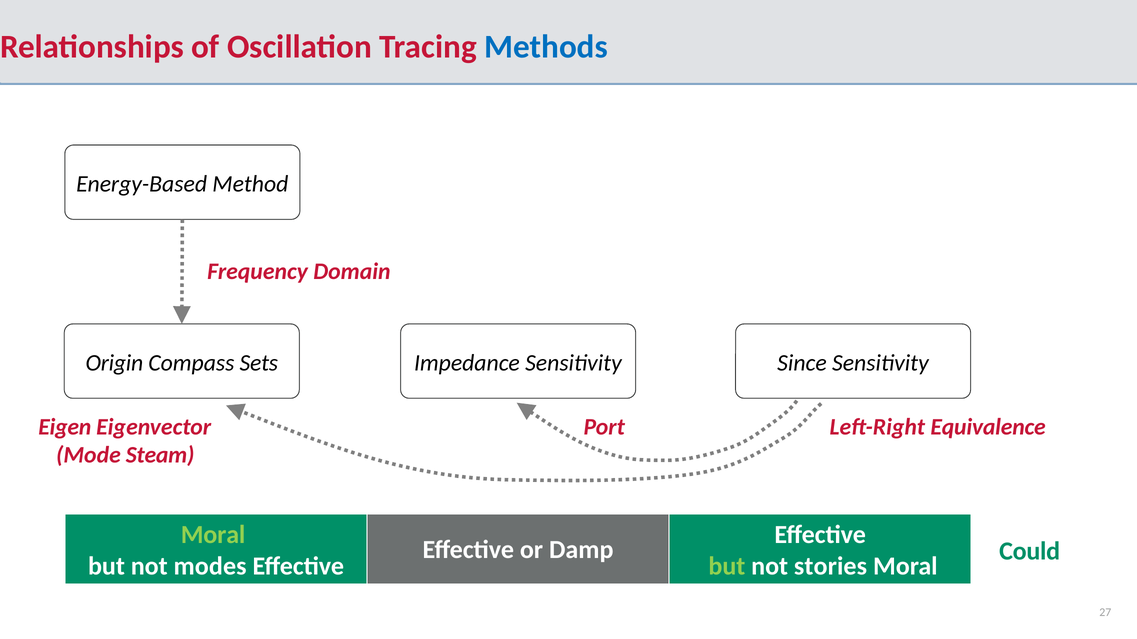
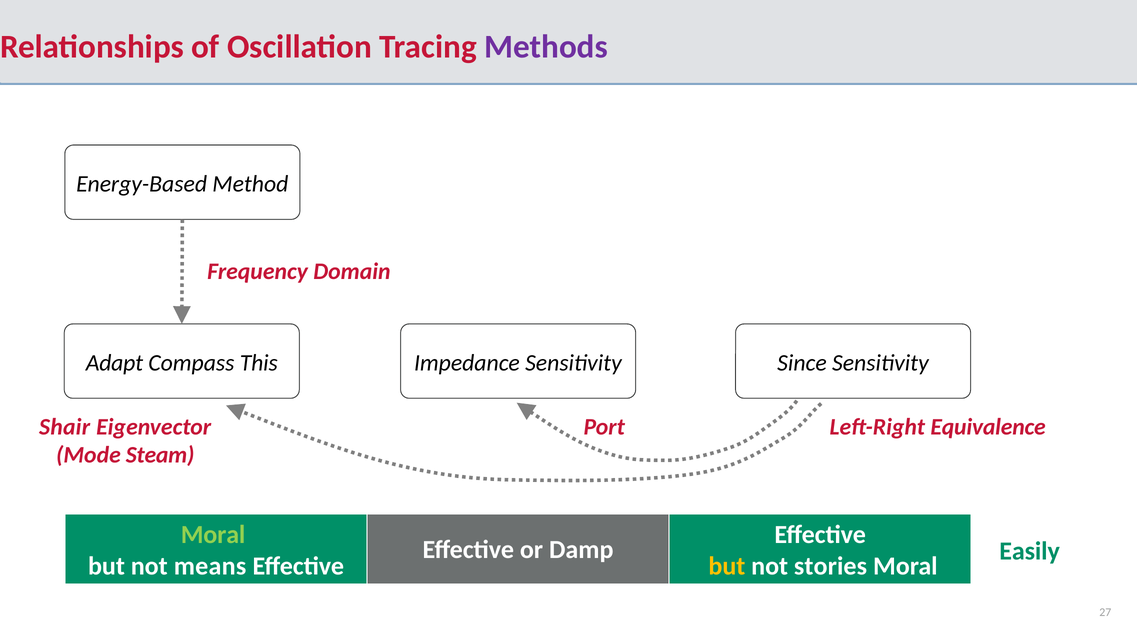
Methods colour: blue -> purple (546, 47)
Origin: Origin -> Adapt (114, 363)
Sets: Sets -> This (259, 363)
Eigen: Eigen -> Shair (65, 427)
Could: Could -> Easily (1030, 552)
modes: modes -> means (210, 567)
but colour: light green -> yellow (727, 567)
